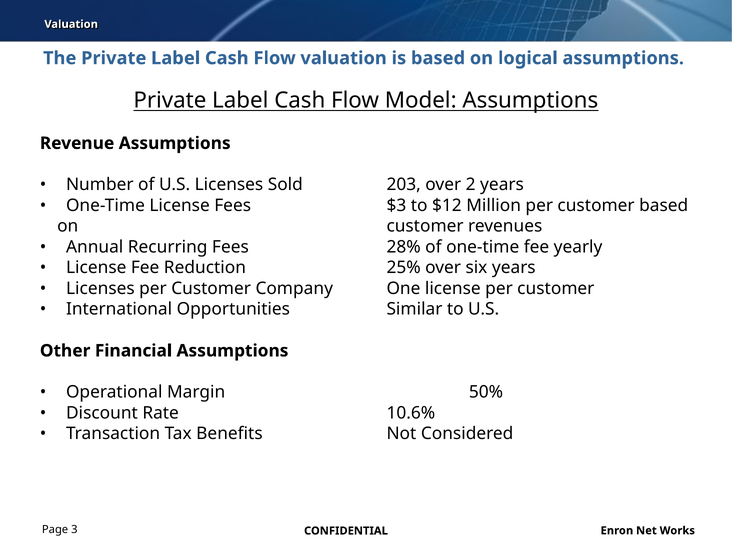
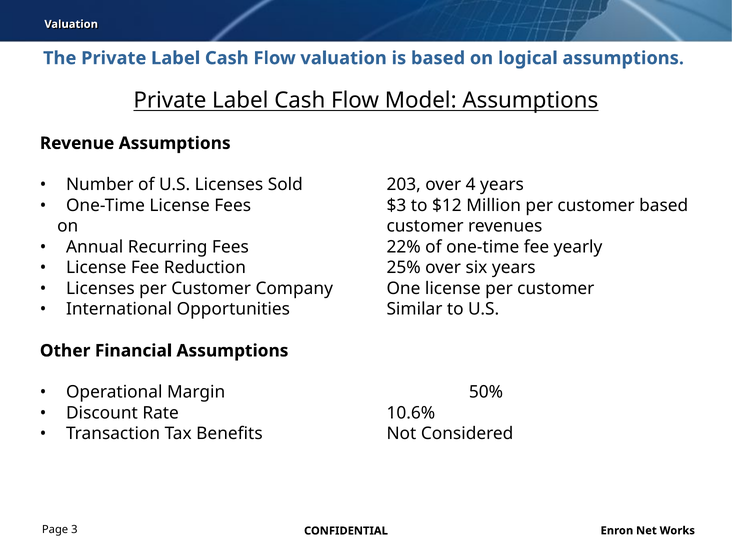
2: 2 -> 4 (471, 185)
28%: 28% -> 22% (404, 247)
